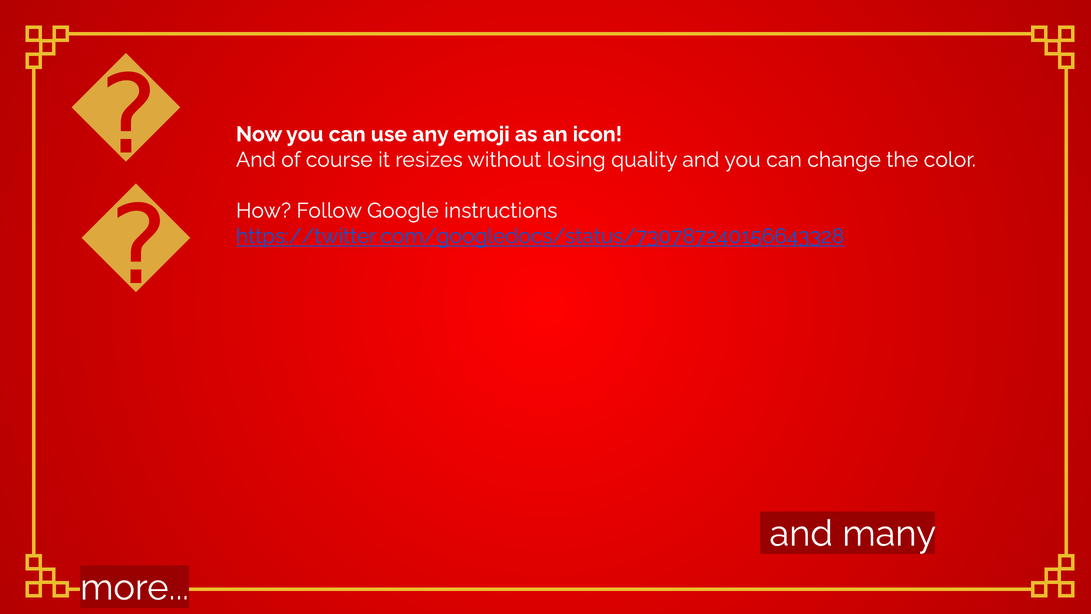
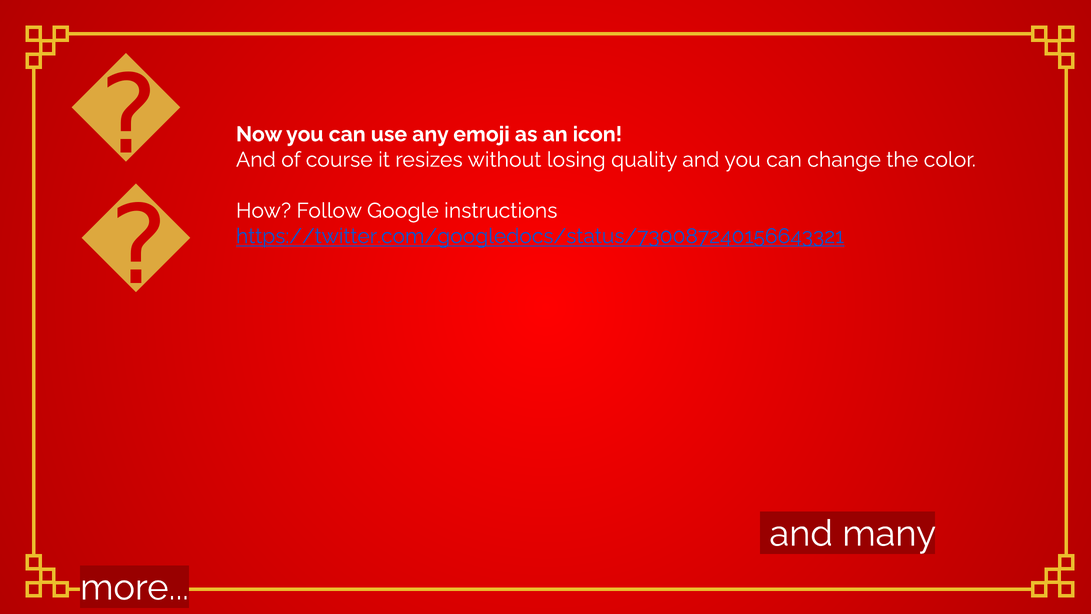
https://twitter.com/googledocs/status/730787240156643328: https://twitter.com/googledocs/status/730787240156643328 -> https://twitter.com/googledocs/status/730087240156643321 (540, 236)
